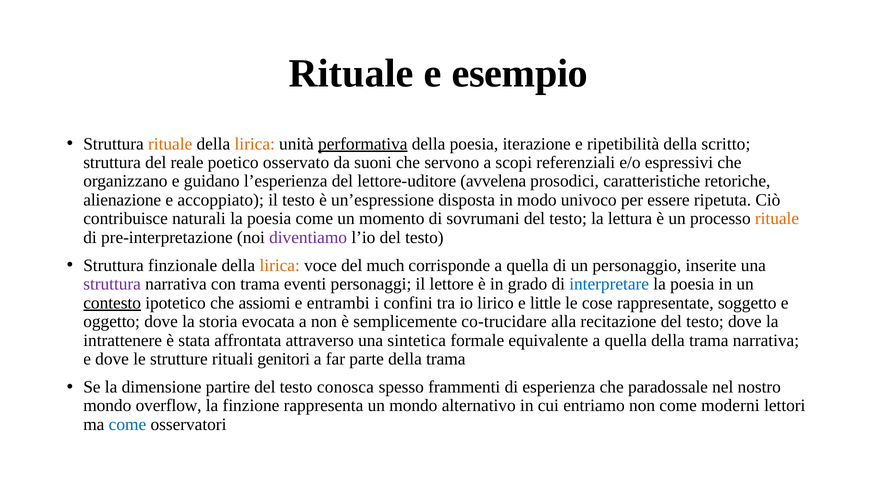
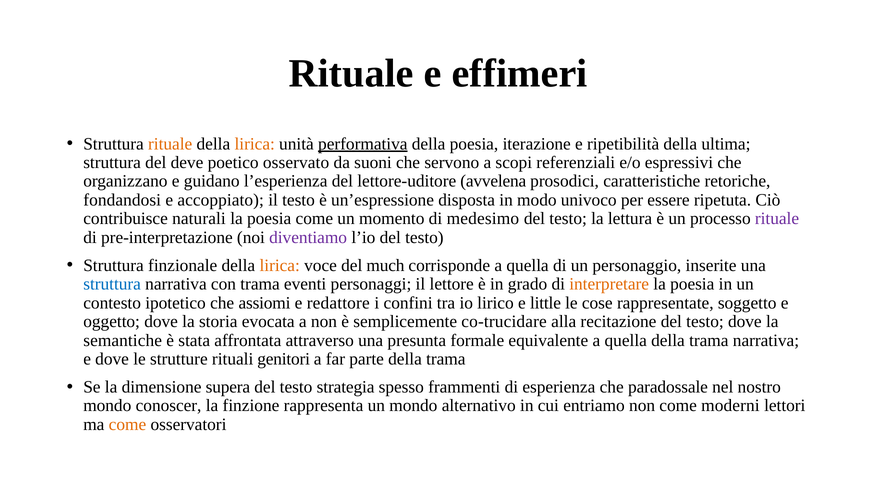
esempio: esempio -> effimeri (520, 74)
scritto: scritto -> ultima (726, 144)
reale: reale -> deve (187, 163)
alienazione: alienazione -> fondandosi (122, 200)
sovrumani: sovrumani -> medesimo (483, 219)
rituale colour: orange -> purple (777, 219)
struttura colour: purple -> blue (112, 284)
interpretare colour: blue -> orange (609, 284)
contesto underline: present -> none (112, 303)
entrambi: entrambi -> redattore (338, 303)
intrattenere: intrattenere -> semantiche (123, 340)
sintetica: sintetica -> presunta (417, 340)
partire: partire -> supera (228, 387)
conosca: conosca -> strategia (346, 387)
overflow: overflow -> conoscer (169, 406)
come colour: blue -> orange (127, 425)
